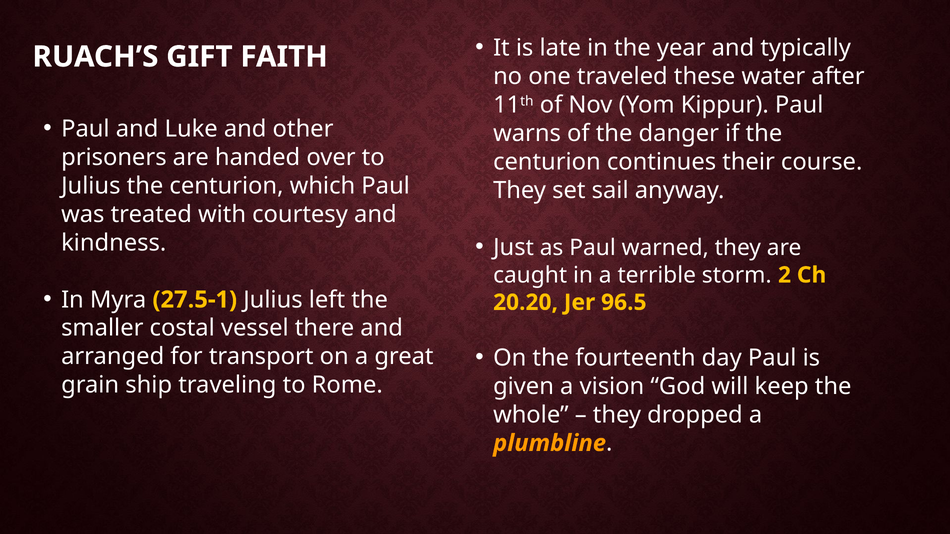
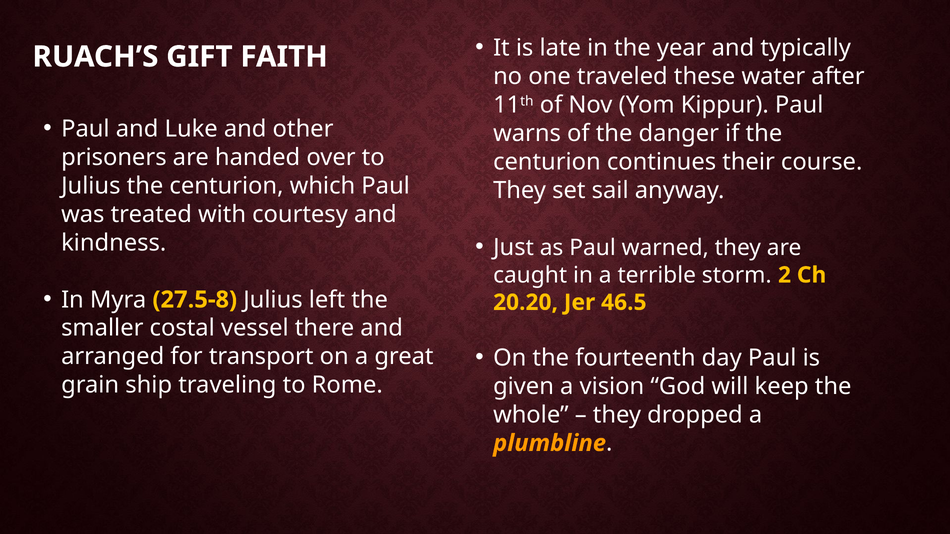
27.5-1: 27.5-1 -> 27.5-8 (195, 300)
96.5: 96.5 -> 46.5 (624, 303)
